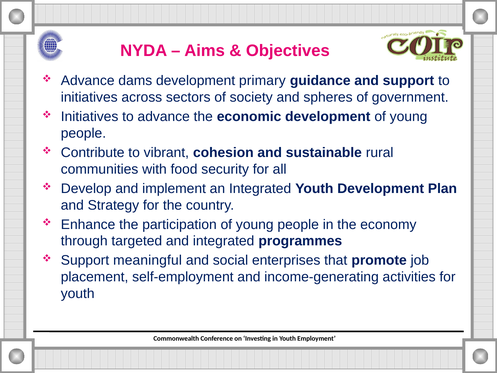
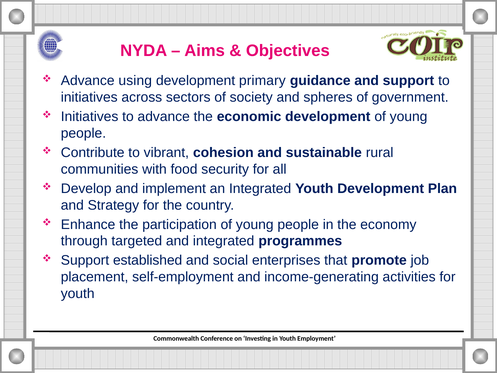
dams: dams -> using (135, 81)
meaningful: meaningful -> established (148, 260)
